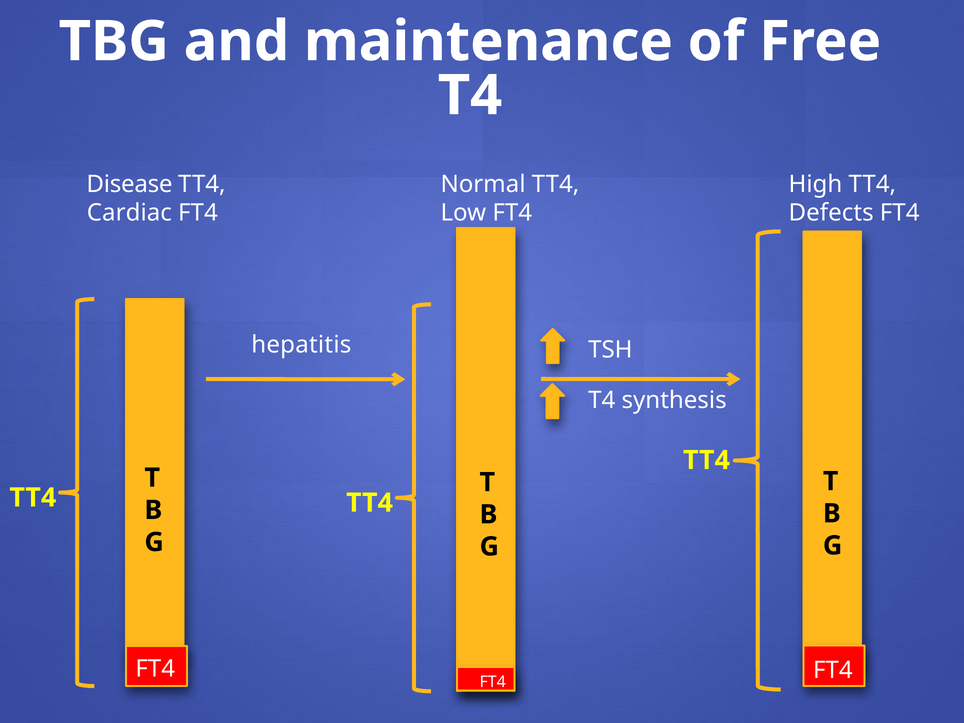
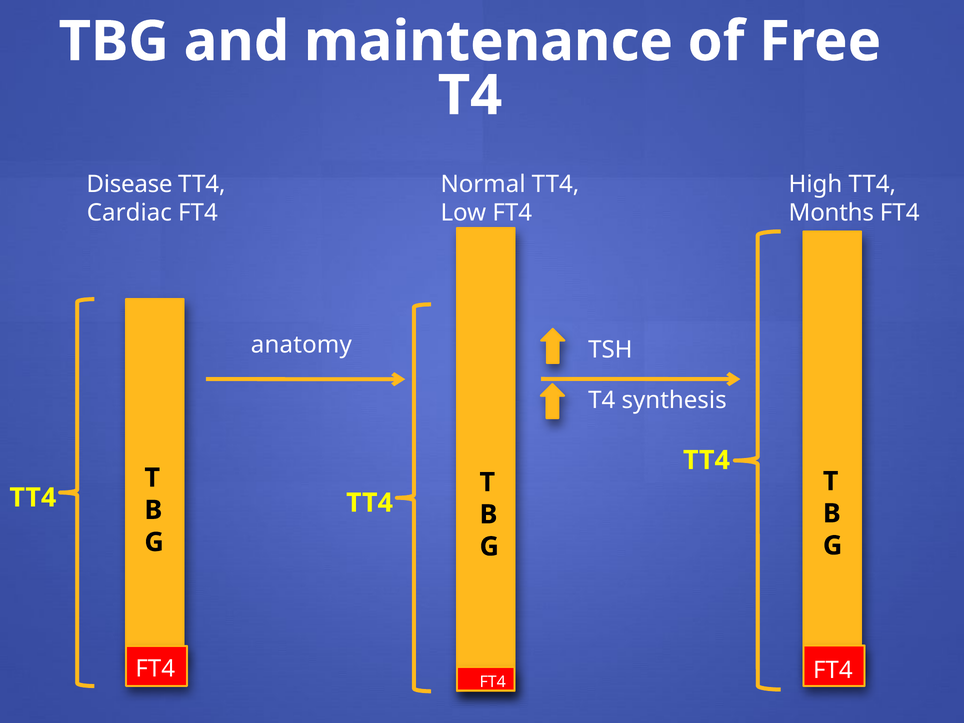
Defects: Defects -> Months (831, 213)
hepatitis: hepatitis -> anatomy (301, 345)
